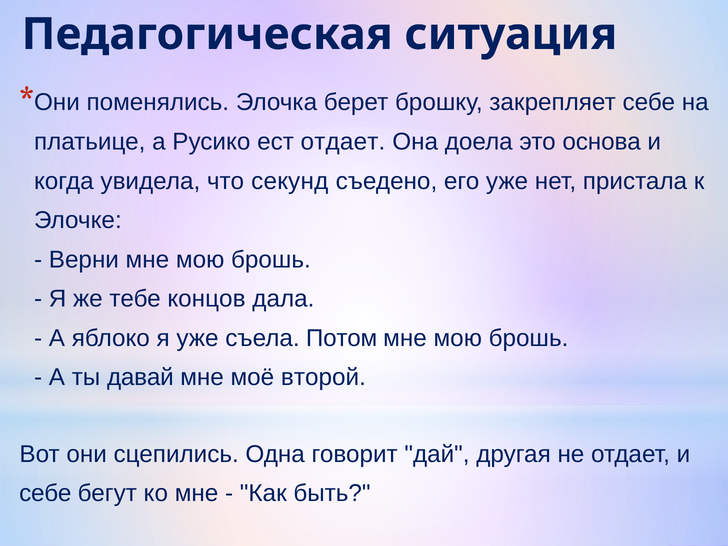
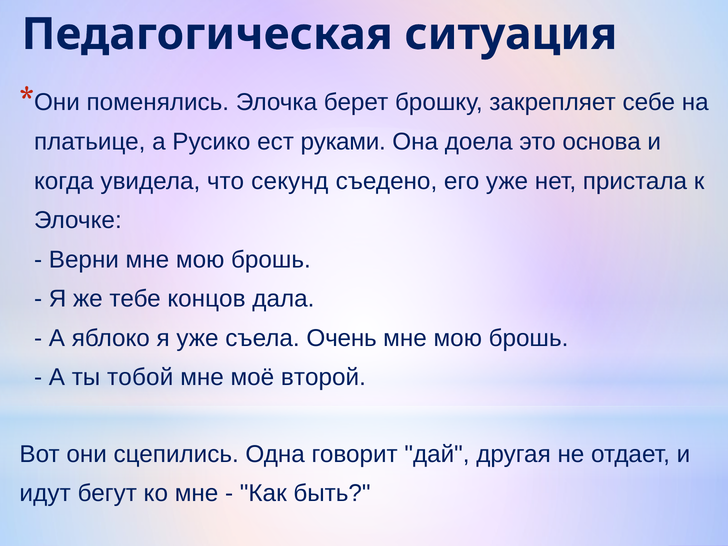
ест отдает: отдает -> руками (343, 142)
Потом: Потом -> Очень (342, 338)
давай: давай -> тобой (140, 377)
себе: себе -> идут (45, 493)
